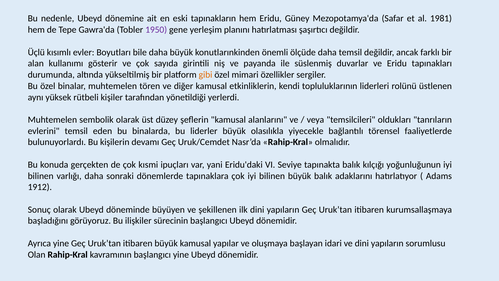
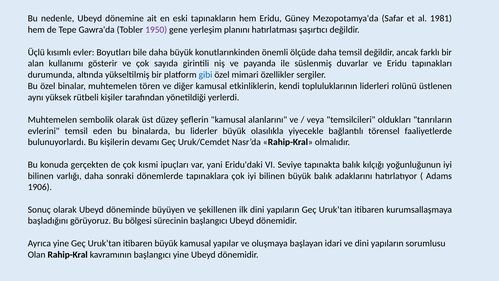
gibi colour: orange -> blue (206, 75)
1912: 1912 -> 1906 (40, 187)
ilişkiler: ilişkiler -> bölgesi (138, 221)
